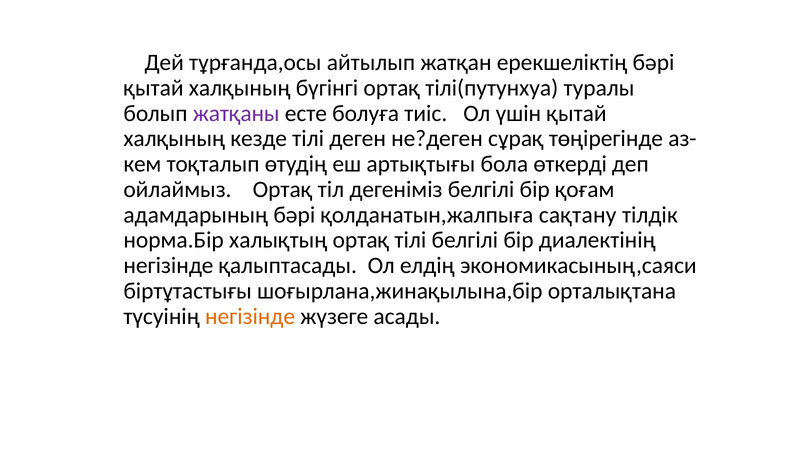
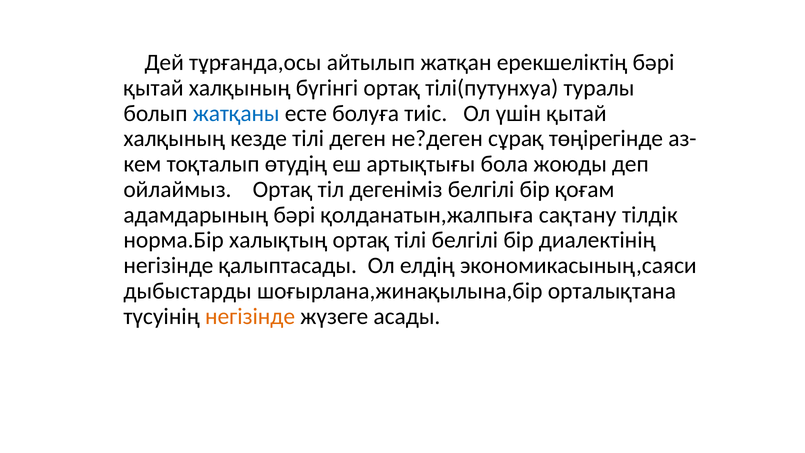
жатқаны colour: purple -> blue (236, 113)
өткерді: өткерді -> жоюды (570, 164)
біртұтастығы: біртұтастығы -> дыбыстарды (188, 291)
